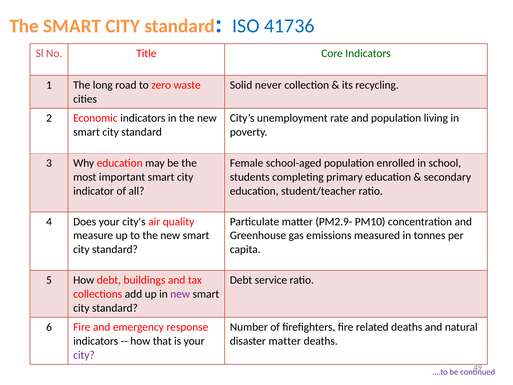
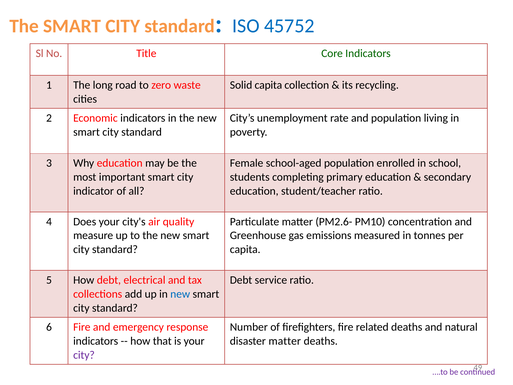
41736: 41736 -> 45752 (289, 26)
Solid never: never -> capita (268, 85)
PM2.9-: PM2.9- -> PM2.6- (334, 221)
buildings: buildings -> electrical (145, 280)
new colour: purple -> blue (180, 294)
